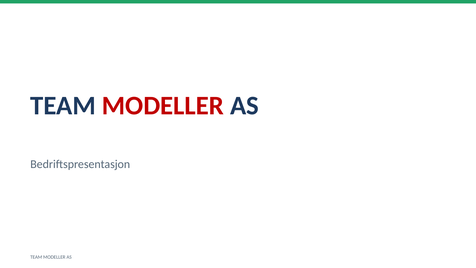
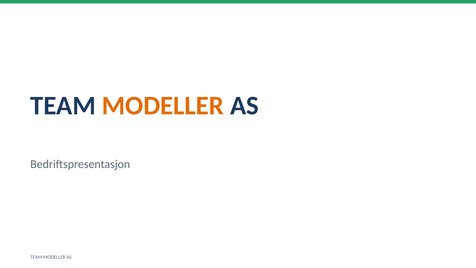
MODELLER colour: red -> orange (163, 106)
